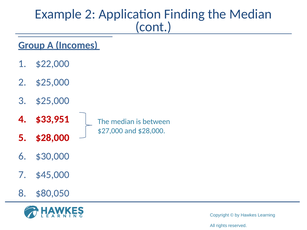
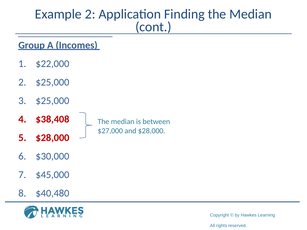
$33,951: $33,951 -> $38,408 (52, 119)
$80,050: $80,050 -> $40,480 (52, 193)
